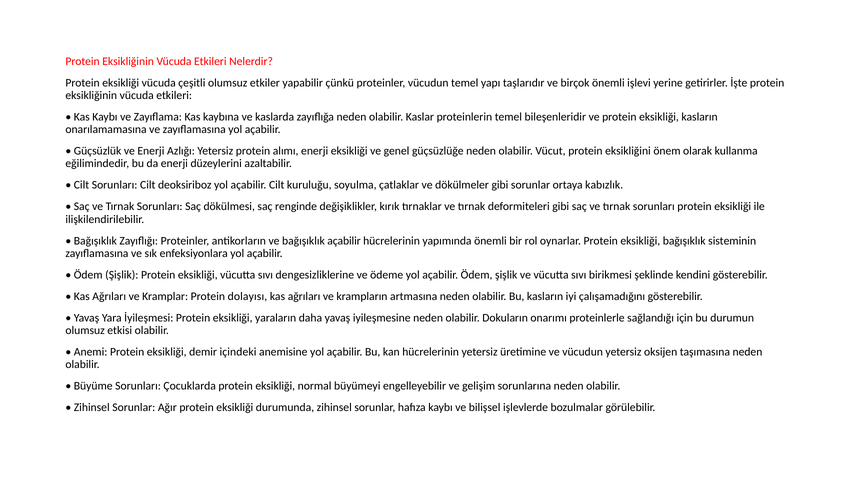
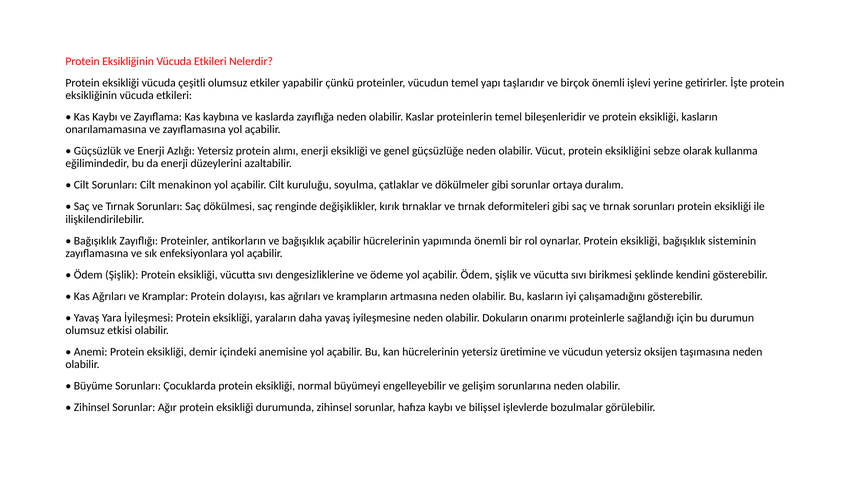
önem: önem -> sebze (667, 151)
deoksiriboz: deoksiriboz -> menakinon (185, 185)
kabızlık: kabızlık -> duralım (604, 185)
